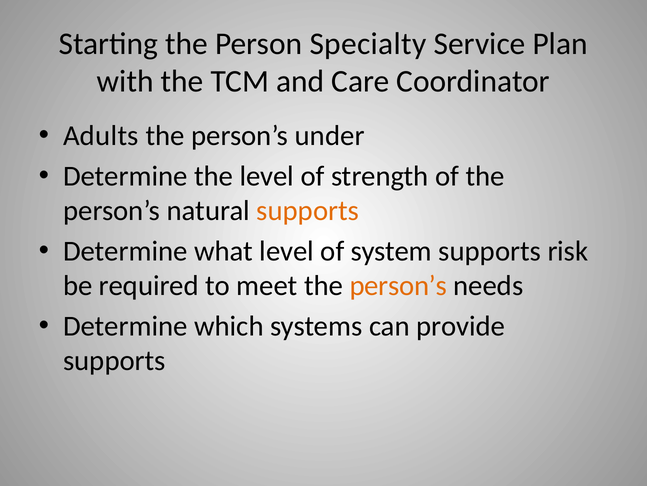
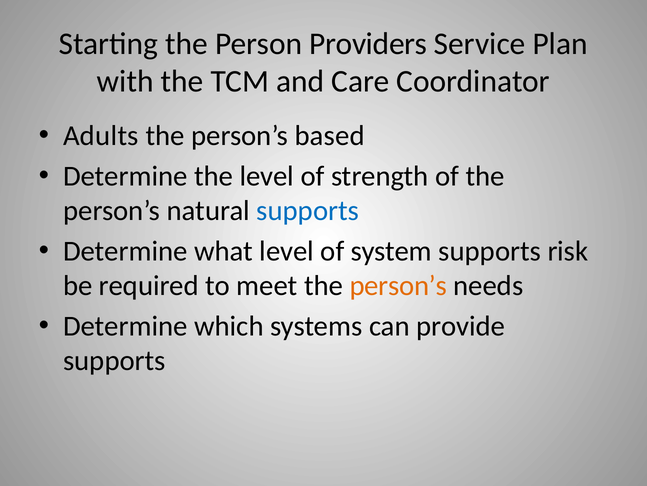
Specialty: Specialty -> Providers (368, 44)
under: under -> based (330, 136)
supports colour: orange -> blue (308, 211)
